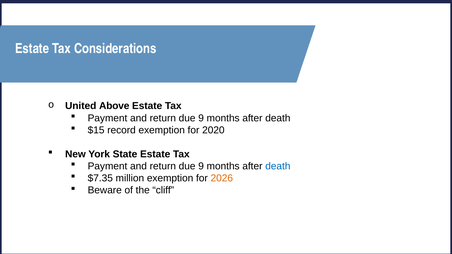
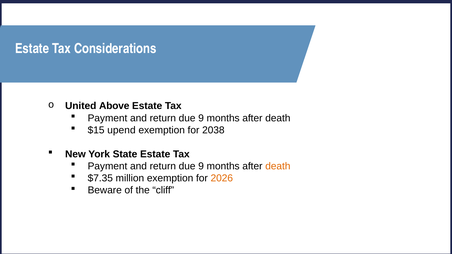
record: record -> upend (121, 130)
2020: 2020 -> 2038 (213, 130)
death colour: blue -> orange (278, 166)
